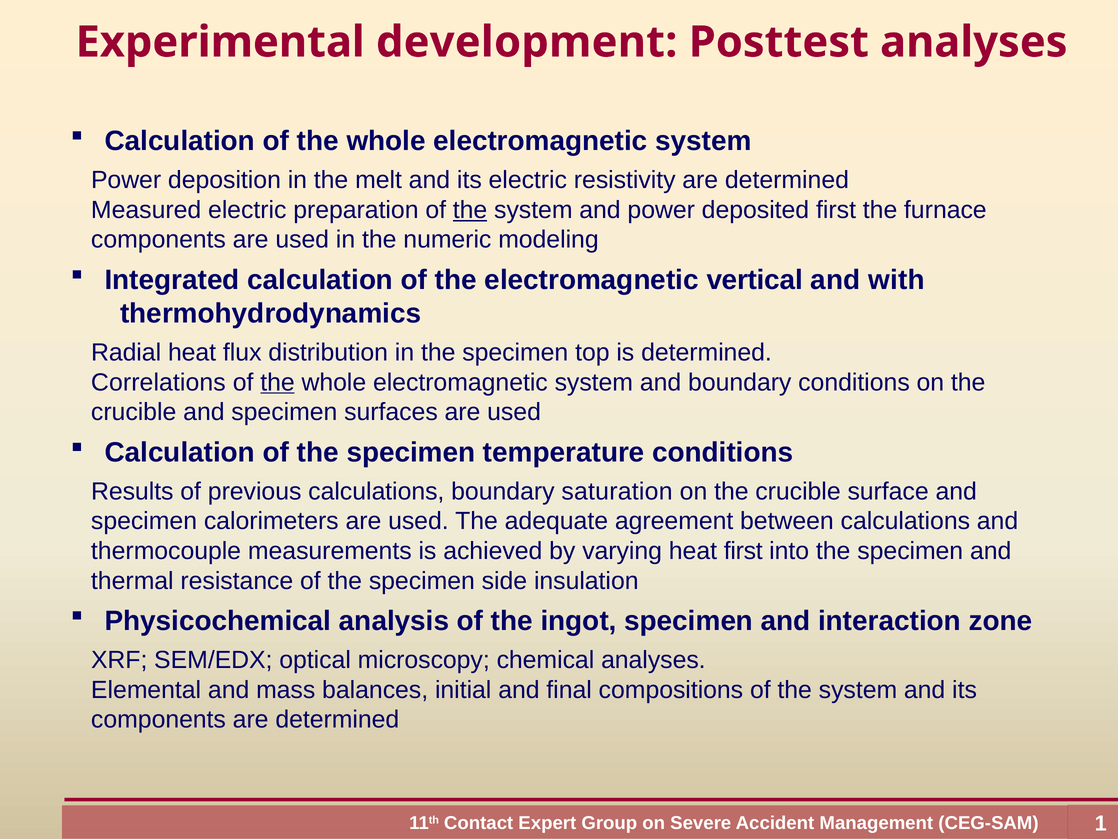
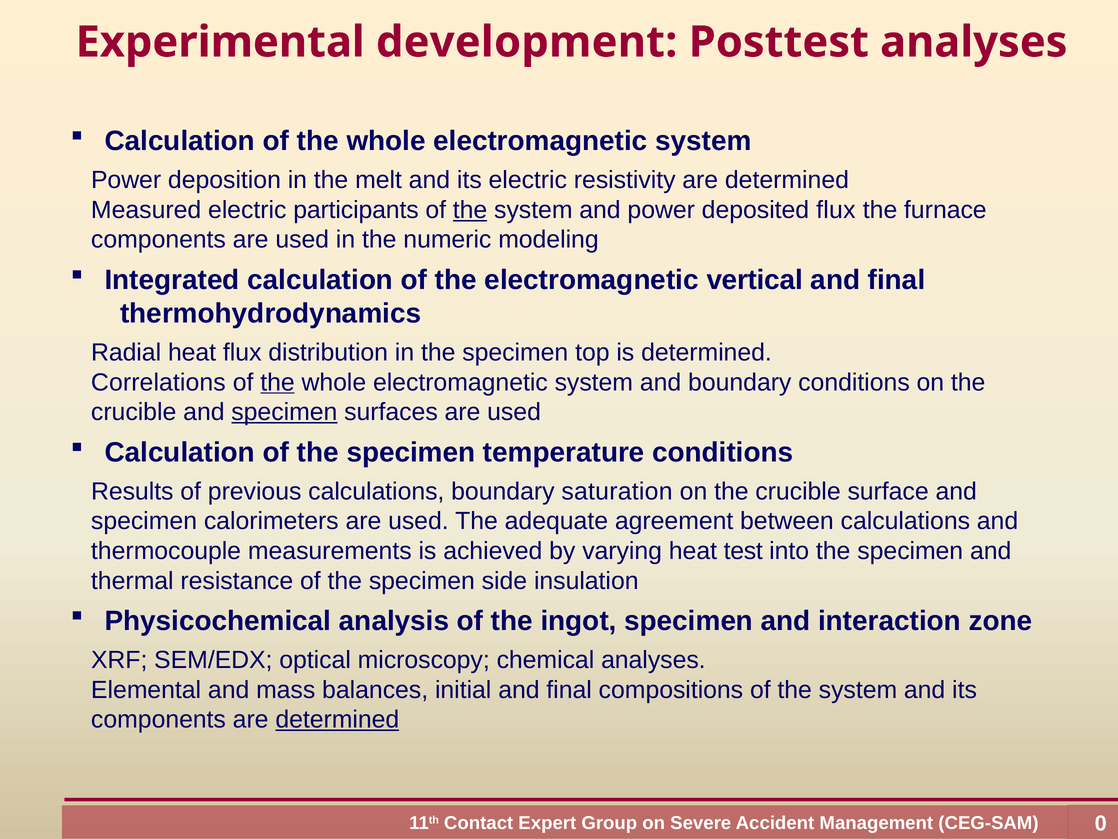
preparation: preparation -> participants (356, 210)
deposited first: first -> flux (836, 210)
with: with -> final (897, 280)
specimen underline: none -> present (284, 412)
heat first: first -> test (743, 551)
determined underline: none -> present (337, 719)
1: 1 -> 0 (1101, 823)
